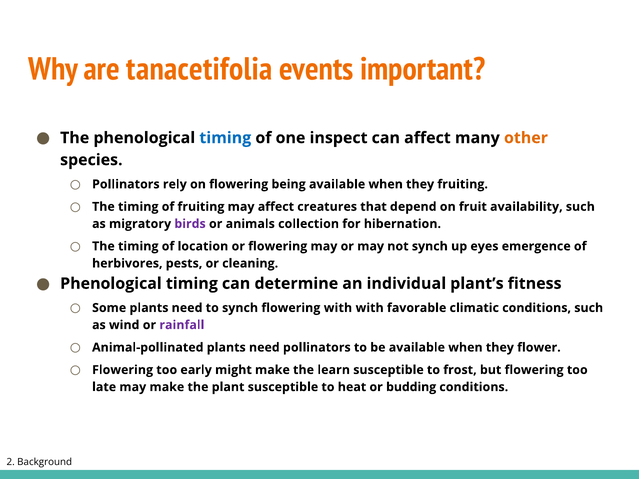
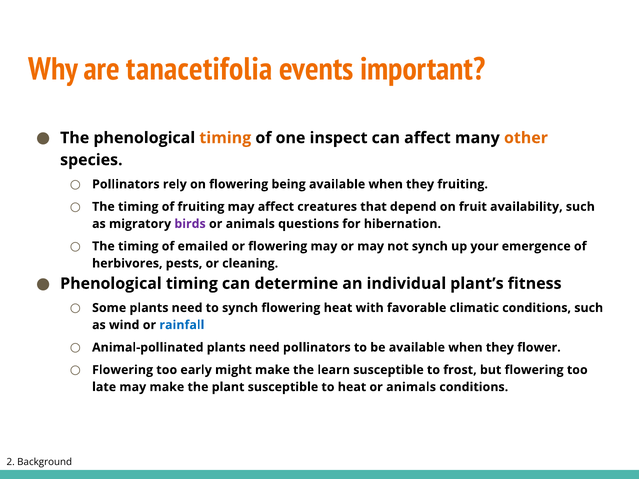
timing colour: blue -> orange (225, 138)
collection: collection -> questions (309, 224)
location: location -> emailed (203, 246)
eyes: eyes -> your (485, 246)
flowering with: with -> heat (338, 308)
rainfall colour: purple -> blue (182, 325)
heat or budding: budding -> animals (411, 387)
